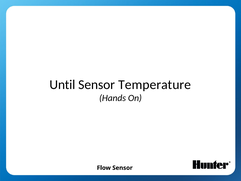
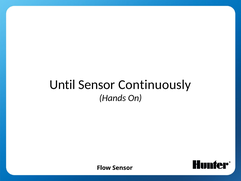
Temperature: Temperature -> Continuously (155, 85)
